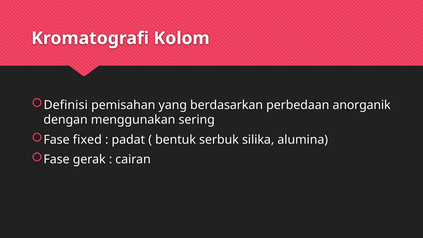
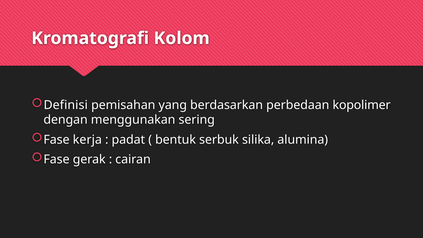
anorganik: anorganik -> kopolimer (362, 105)
fixed: fixed -> kerja (87, 140)
